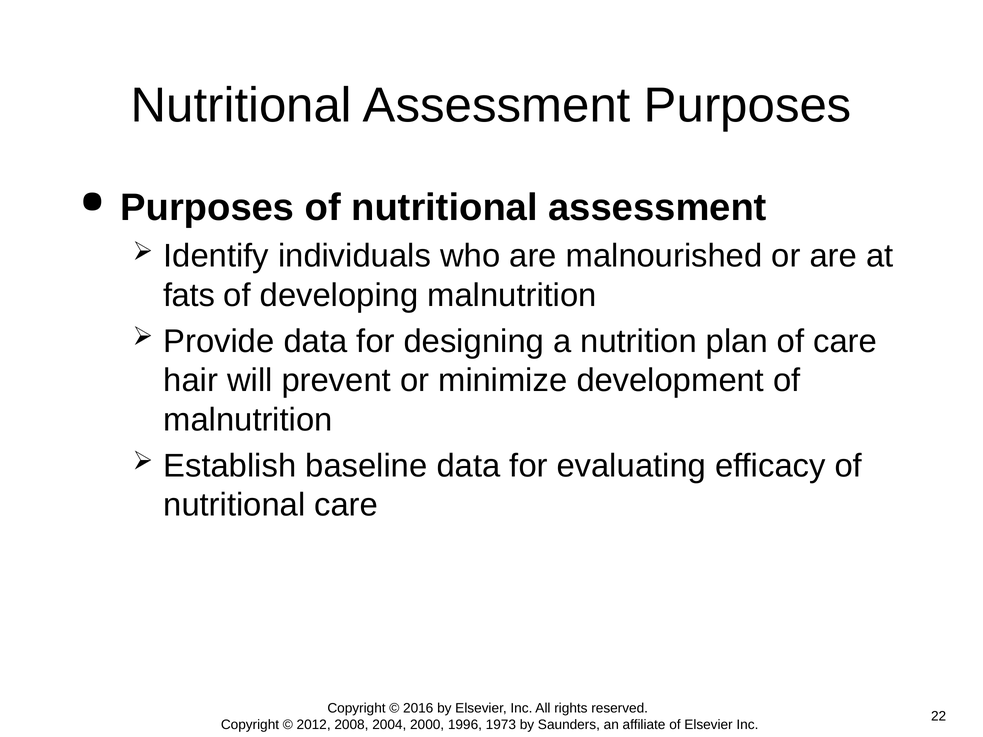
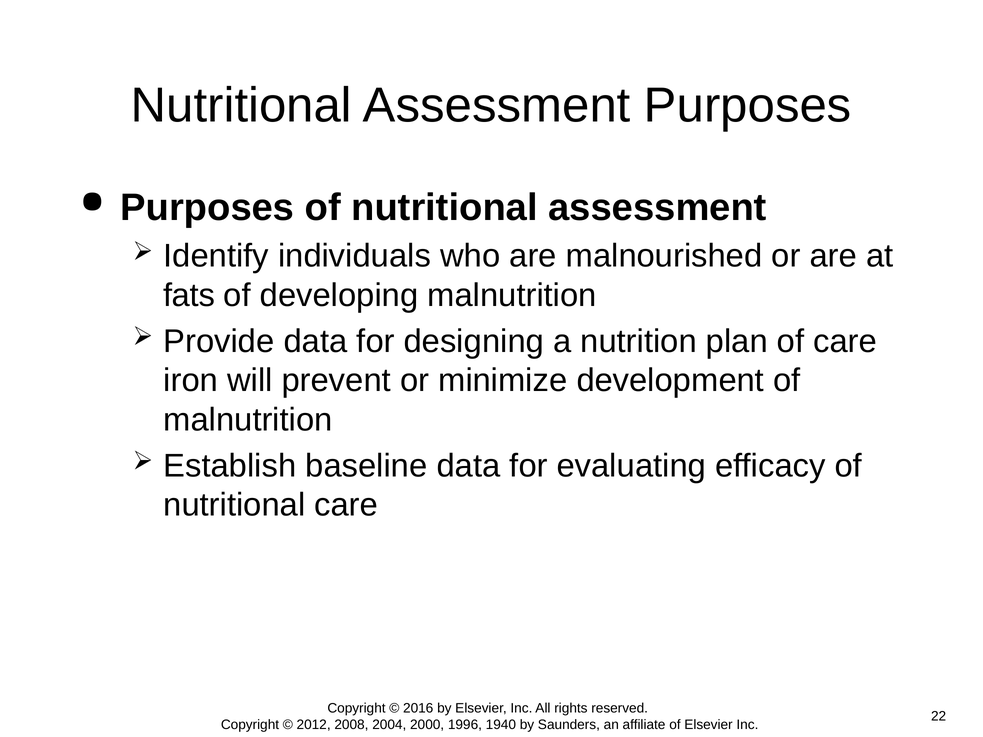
hair: hair -> iron (191, 381)
1973: 1973 -> 1940 (501, 725)
